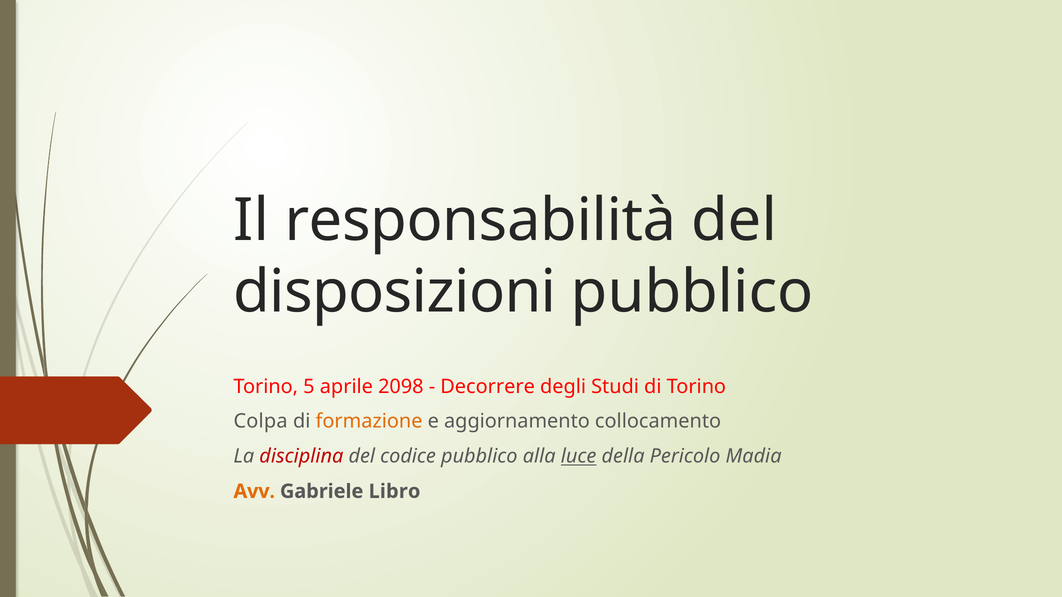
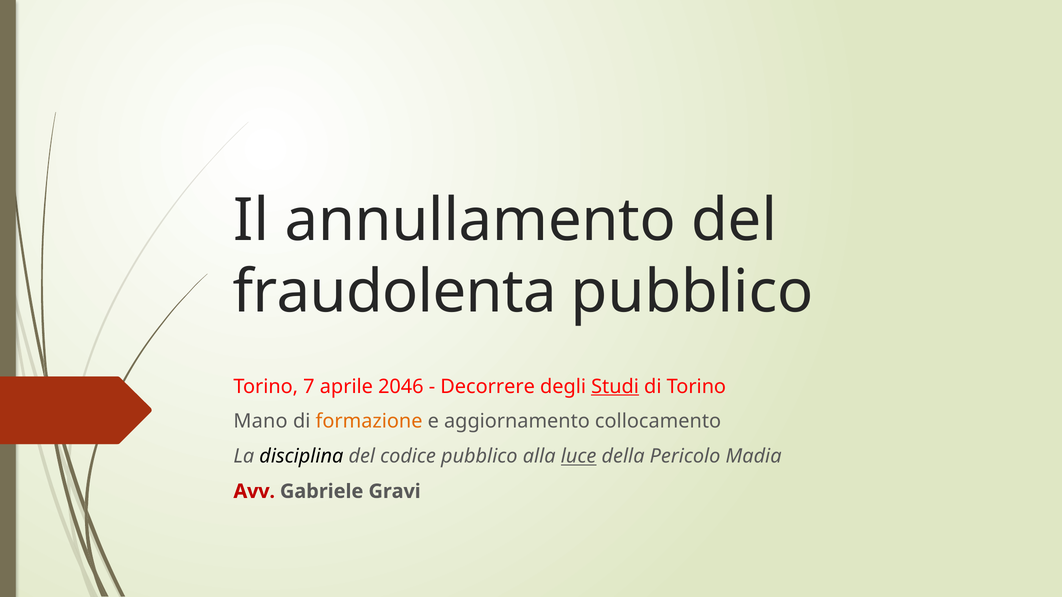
responsabilità: responsabilità -> annullamento (480, 220)
disposizioni: disposizioni -> fraudolenta (395, 292)
5: 5 -> 7 (309, 387)
2098: 2098 -> 2046 (401, 387)
Studi underline: none -> present (615, 387)
Colpa: Colpa -> Mano (261, 422)
disciplina colour: red -> black (301, 457)
Avv colour: orange -> red (254, 492)
Libro: Libro -> Gravi (395, 492)
